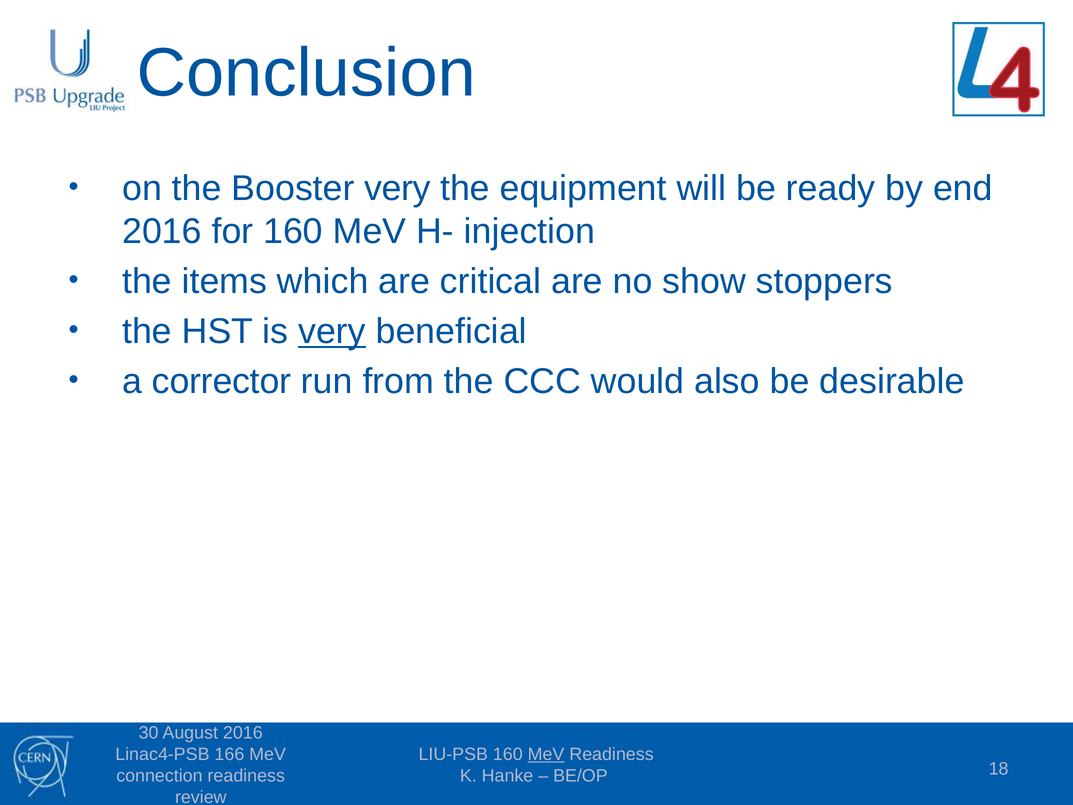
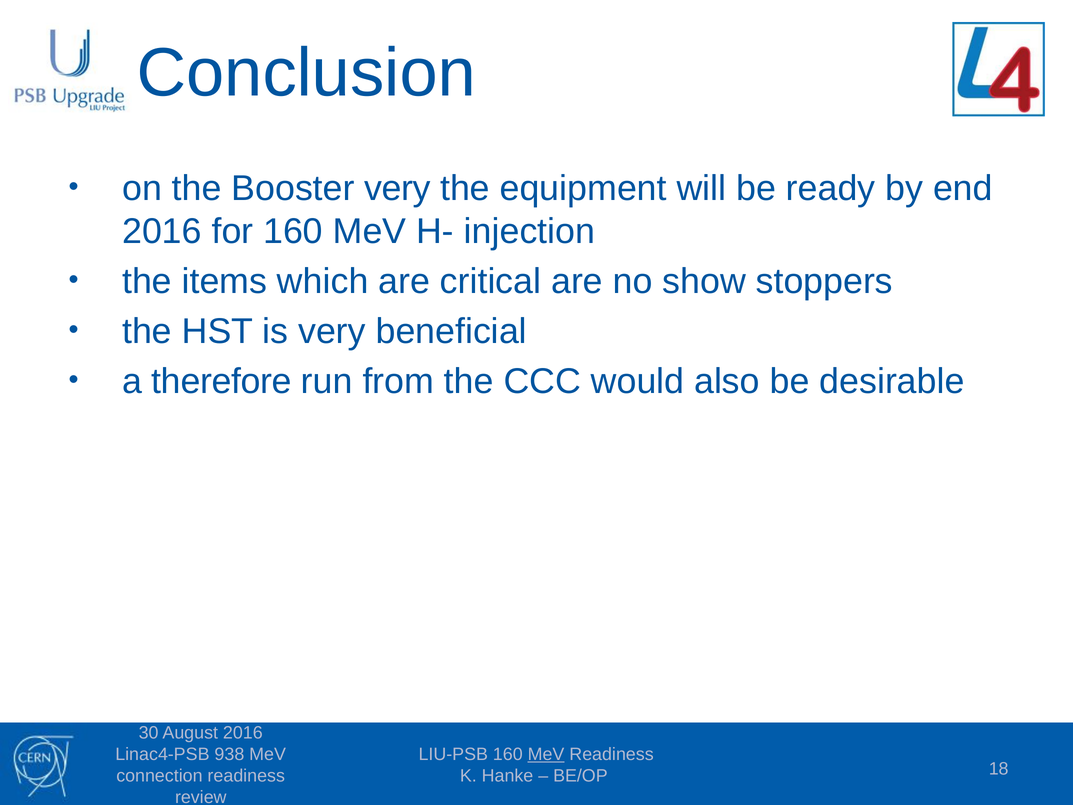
very underline: present -> none (332, 331)
corrector: corrector -> therefore (222, 381)
166: 166 -> 938 (229, 754)
